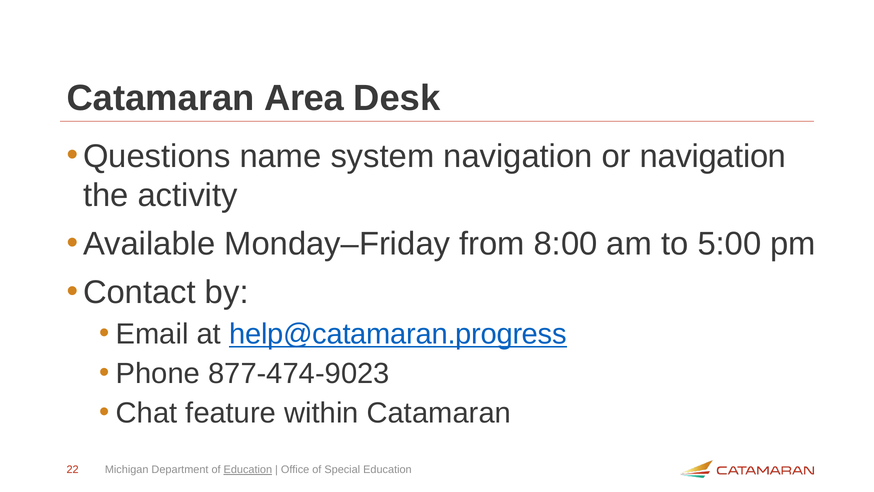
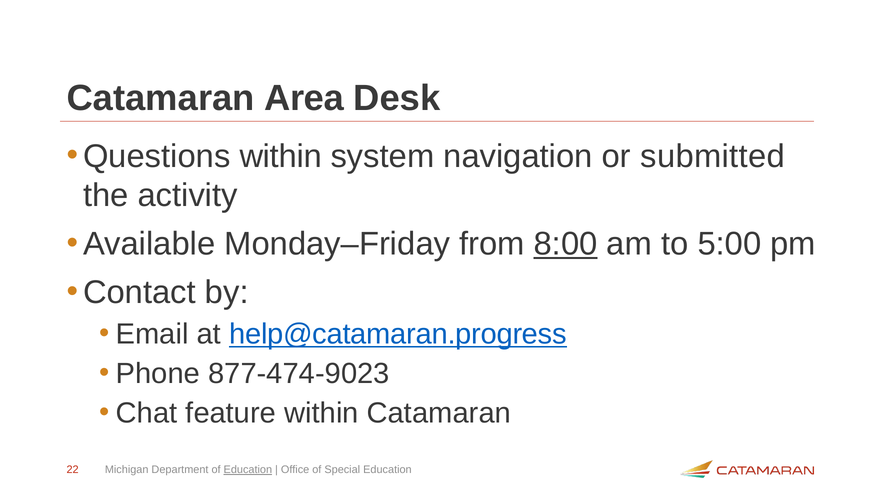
Questions name: name -> within (281, 156)
or navigation: navigation -> submitted (713, 156)
8:00 underline: none -> present (566, 244)
